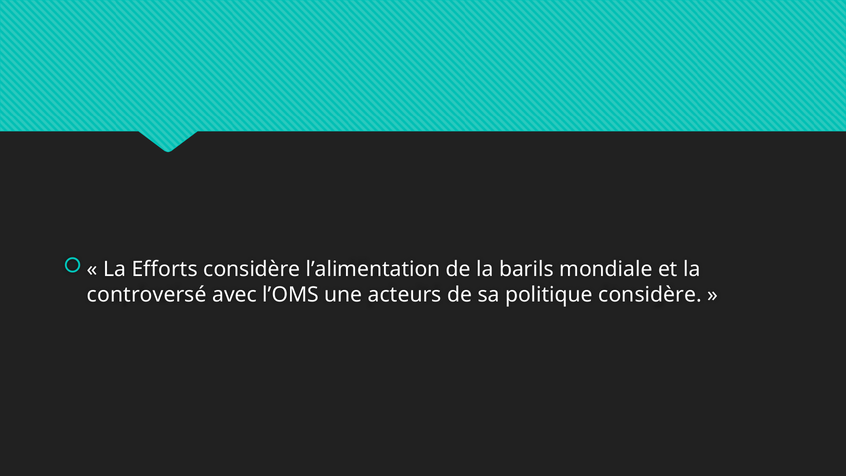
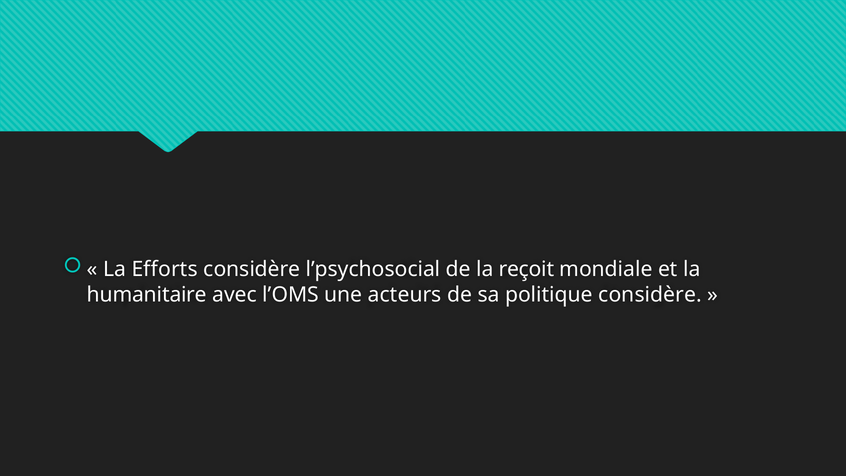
l’alimentation: l’alimentation -> l’psychosocial (373, 269)
barils: barils -> reçoit (527, 269)
controversé: controversé -> humanitaire (147, 295)
